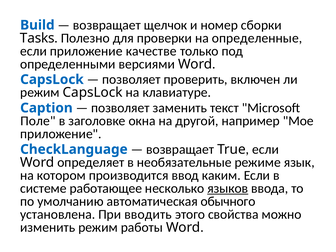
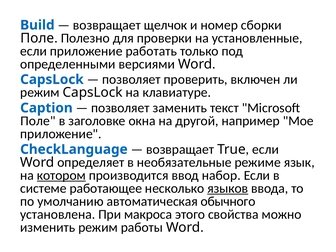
Tasks: Tasks -> Поле (37, 38)
определенные: определенные -> установленные (257, 38)
качестве: качестве -> работать (151, 51)
котором underline: none -> present (61, 175)
каким: каким -> набор (221, 175)
вводить: вводить -> макроса (148, 214)
